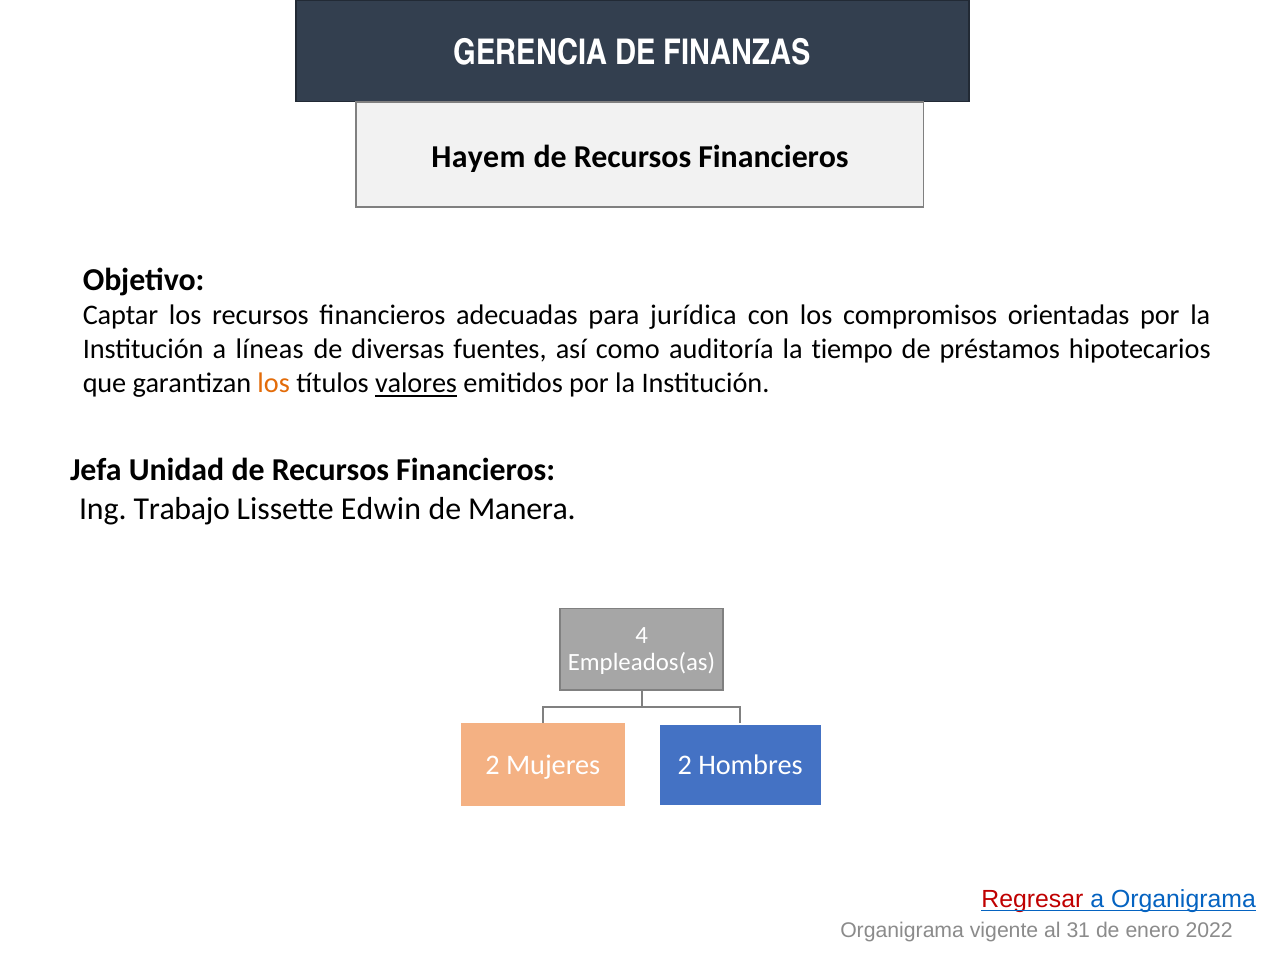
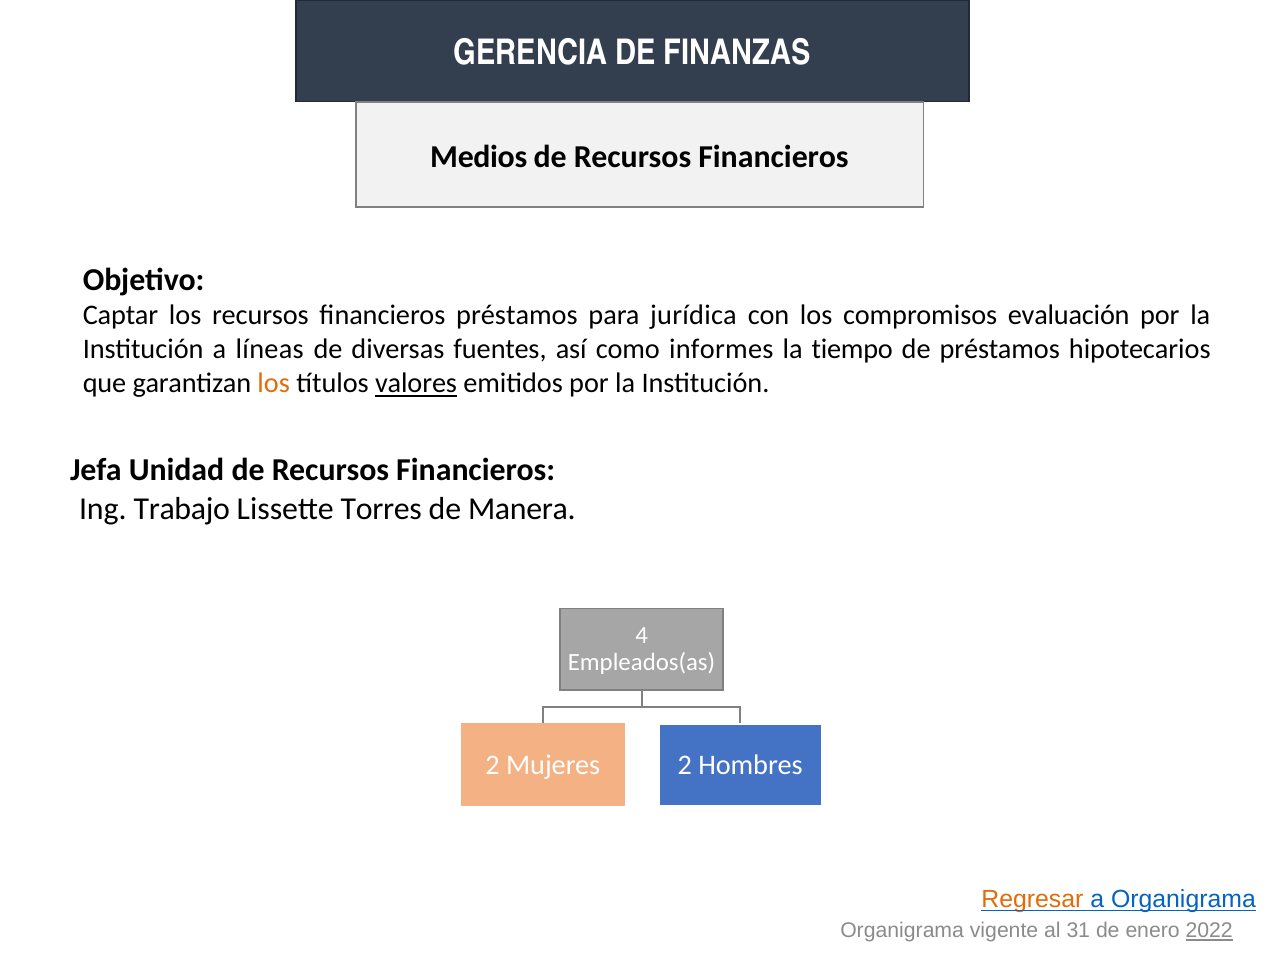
Hayem: Hayem -> Medios (479, 157)
financieros adecuadas: adecuadas -> préstamos (517, 316)
orientadas: orientadas -> evaluación (1069, 316)
auditoría: auditoría -> informes (721, 350)
Edwin: Edwin -> Torres (381, 509)
Regresar colour: red -> orange (1032, 900)
2022 underline: none -> present (1209, 931)
